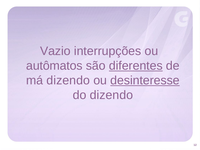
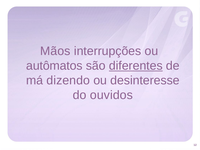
Vazio: Vazio -> Mãos (55, 51)
desinteresse underline: present -> none (145, 80)
do dizendo: dizendo -> ouvidos (111, 95)
